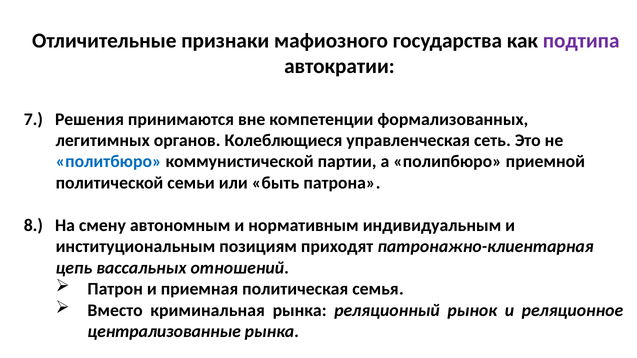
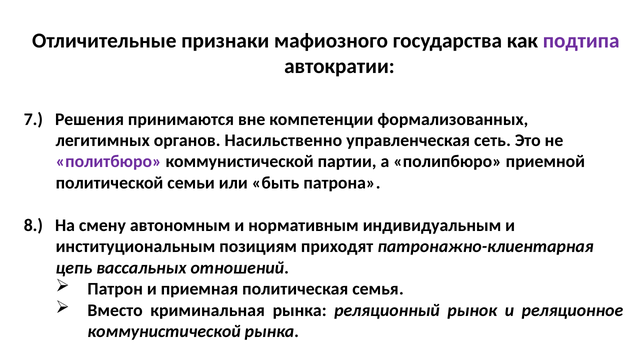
Колеблющиеся: Колеблющиеся -> Насильственно (283, 141)
политбюро colour: blue -> purple (109, 162)
централизованные: централизованные -> коммунистической (164, 332)
